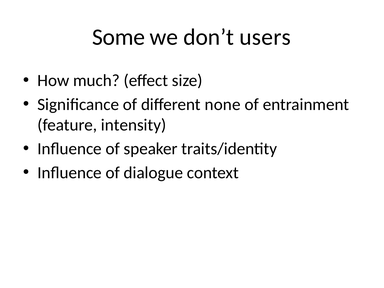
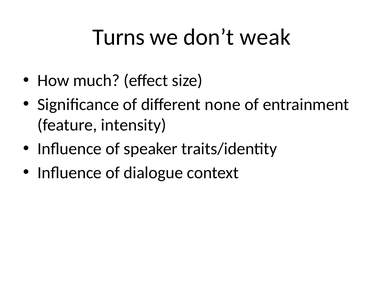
Some: Some -> Turns (119, 37)
users: users -> weak (265, 37)
